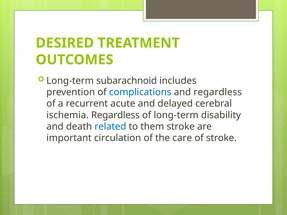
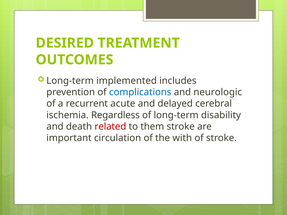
subarachnoid: subarachnoid -> implemented (127, 81)
and regardless: regardless -> neurologic (218, 92)
related colour: blue -> red (110, 127)
care: care -> with (182, 138)
